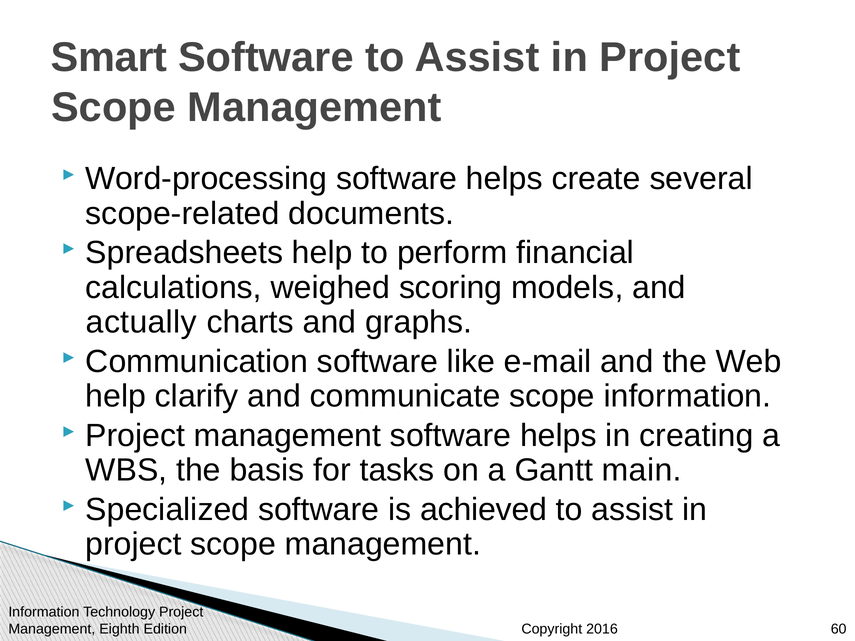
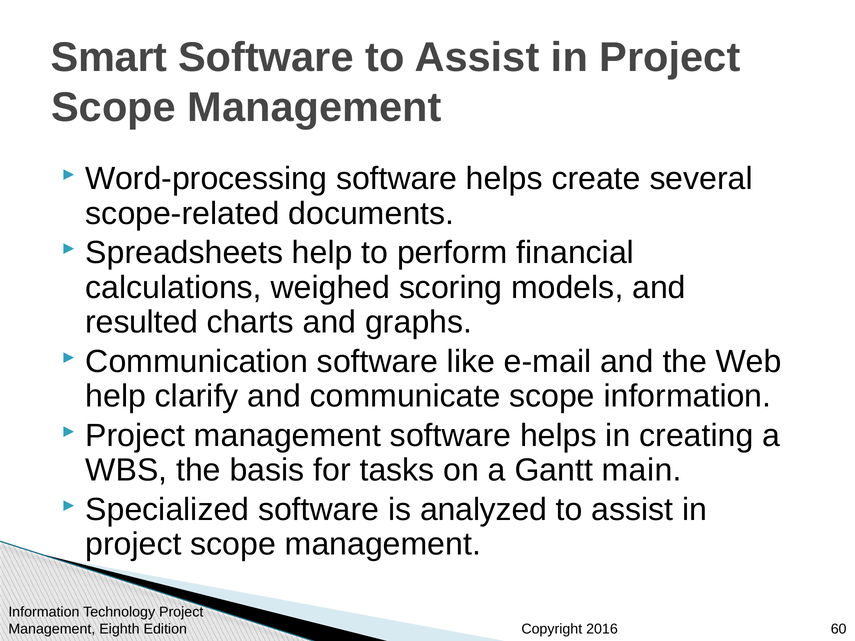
actually: actually -> resulted (142, 322)
achieved: achieved -> analyzed (484, 510)
